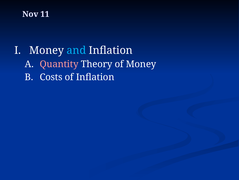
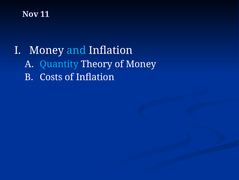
Quantity colour: pink -> light blue (59, 64)
